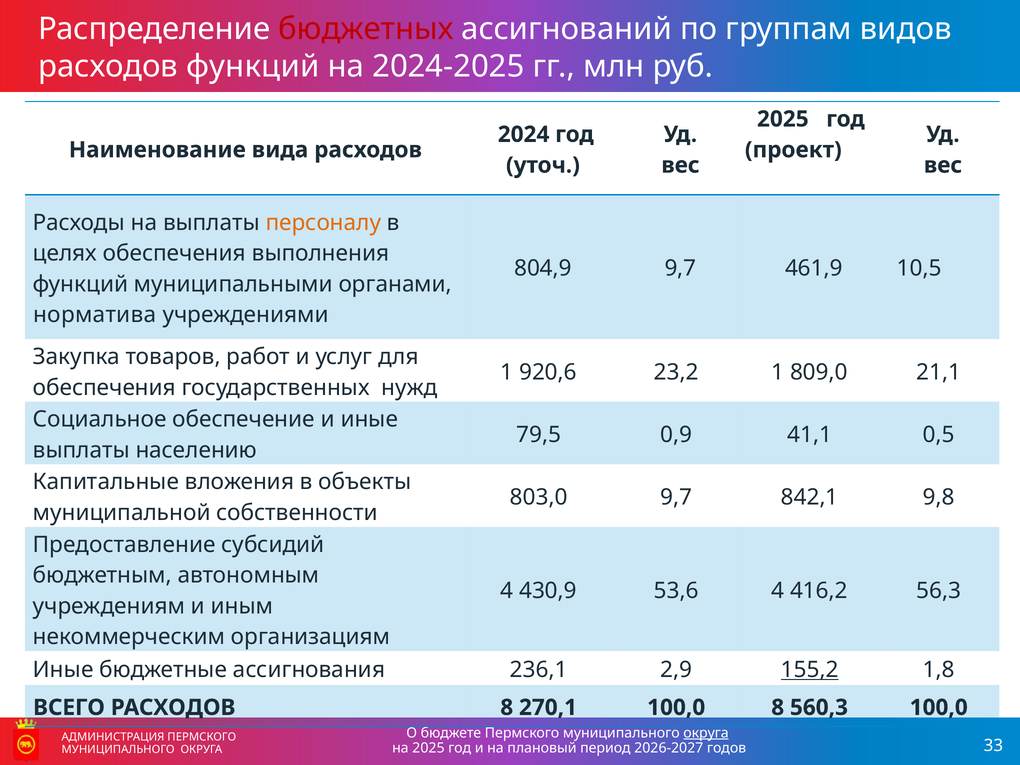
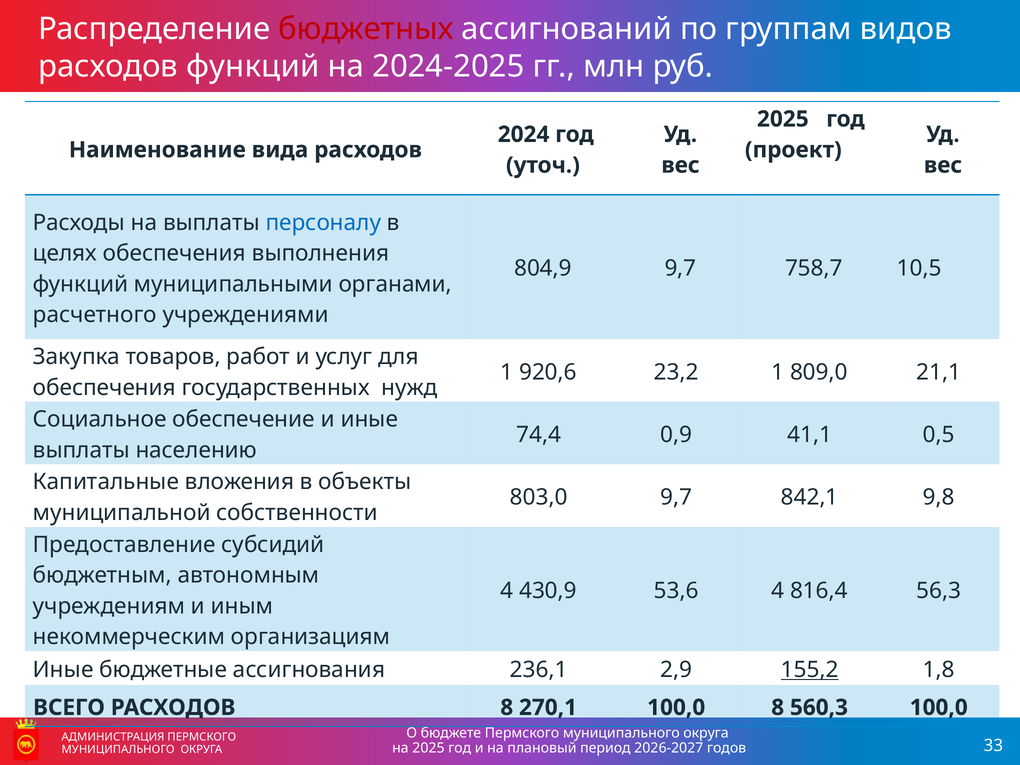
персоналу colour: orange -> blue (323, 223)
461,9: 461,9 -> 758,7 (814, 268)
норматива: норматива -> расчетного (95, 315)
79,5: 79,5 -> 74,4 (539, 435)
416,2: 416,2 -> 816,4 (819, 591)
округа underline: present -> none (706, 733)
